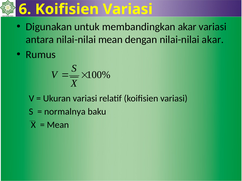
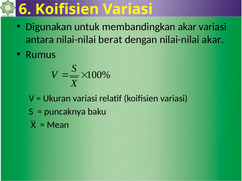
nilai-nilai mean: mean -> berat (110, 40)
normalnya: normalnya -> puncaknya (65, 112)
